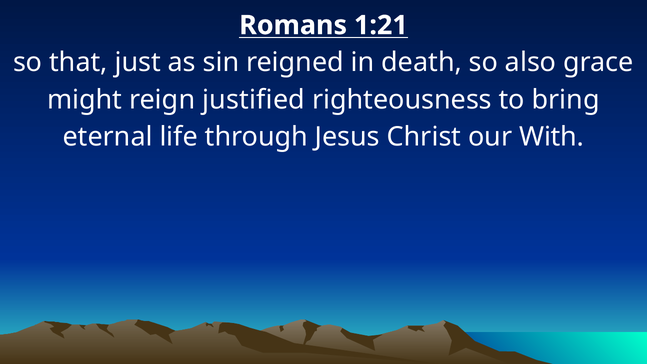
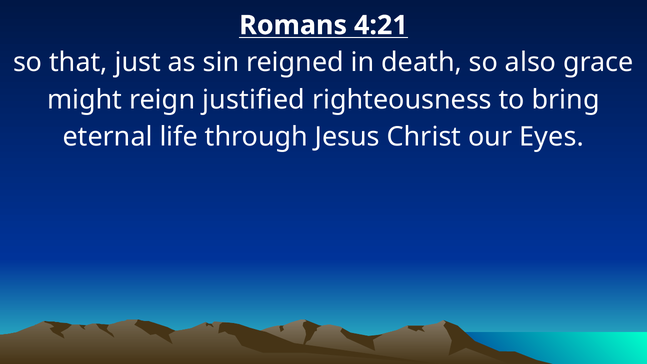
1:21: 1:21 -> 4:21 (381, 25)
With: With -> Eyes (551, 137)
